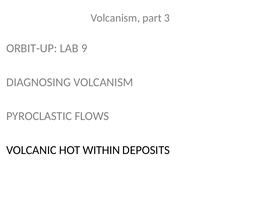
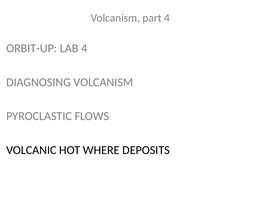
part 3: 3 -> 4 (167, 18)
LAB 9: 9 -> 4 (84, 48)
WITHIN: WITHIN -> WHERE (101, 149)
